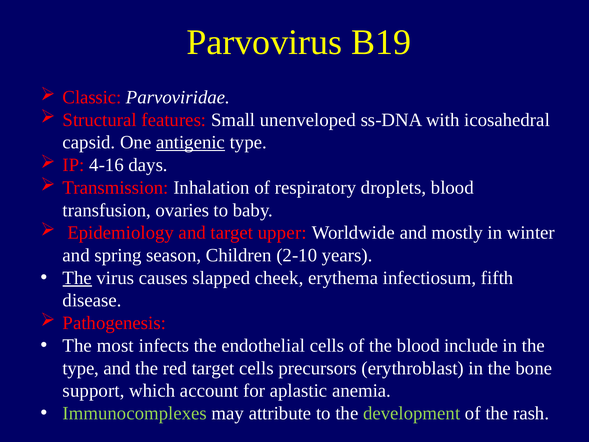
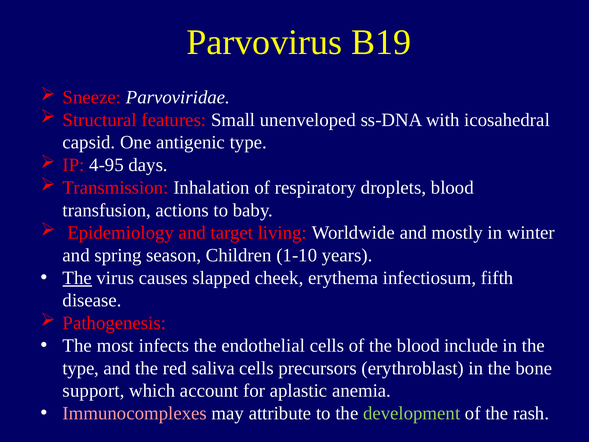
Classic: Classic -> Sneeze (92, 97)
antigenic underline: present -> none (191, 142)
4-16: 4-16 -> 4-95 (107, 165)
ovaries: ovaries -> actions (182, 210)
upper: upper -> living (282, 233)
2-10: 2-10 -> 1-10 (297, 255)
red target: target -> saliva (213, 368)
Immunocomplexes colour: light green -> pink (135, 413)
